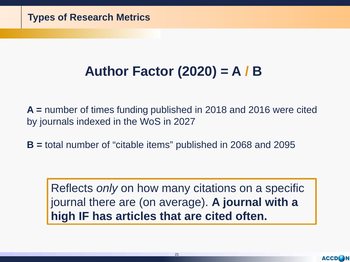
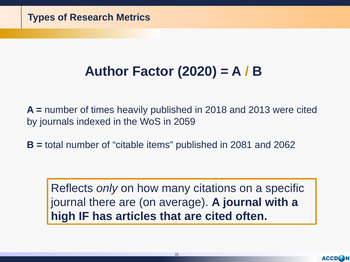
funding: funding -> heavily (132, 110)
2016: 2016 -> 2013 (259, 110)
2027: 2027 -> 2059 (185, 122)
2068: 2068 -> 2081 (241, 145)
2095: 2095 -> 2062 (284, 145)
